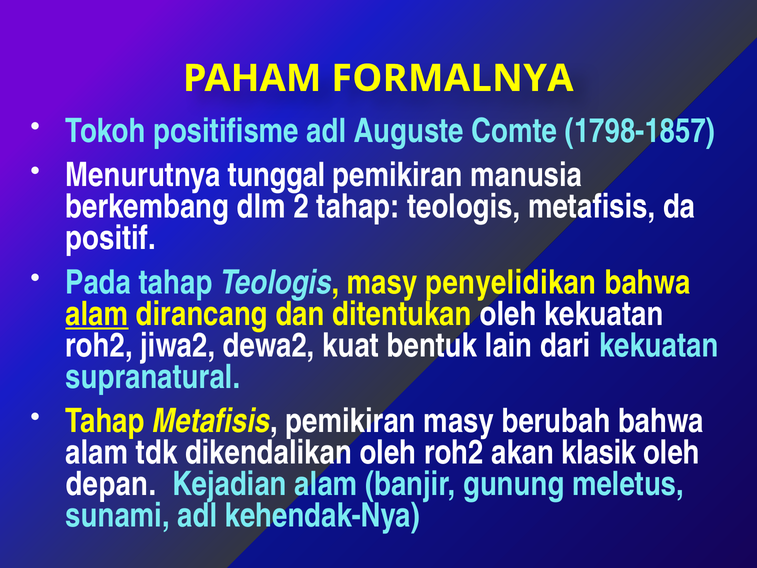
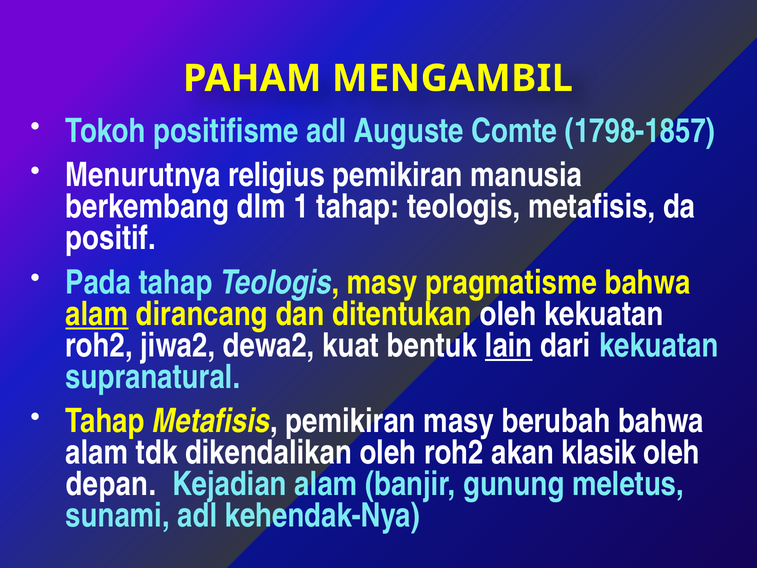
FORMALNYA: FORMALNYA -> MENGAMBIL (452, 78)
tunggal: tunggal -> religius (277, 175)
2: 2 -> 1 (301, 207)
penyelidikan: penyelidikan -> pragmatisme (511, 282)
lain underline: none -> present (509, 345)
